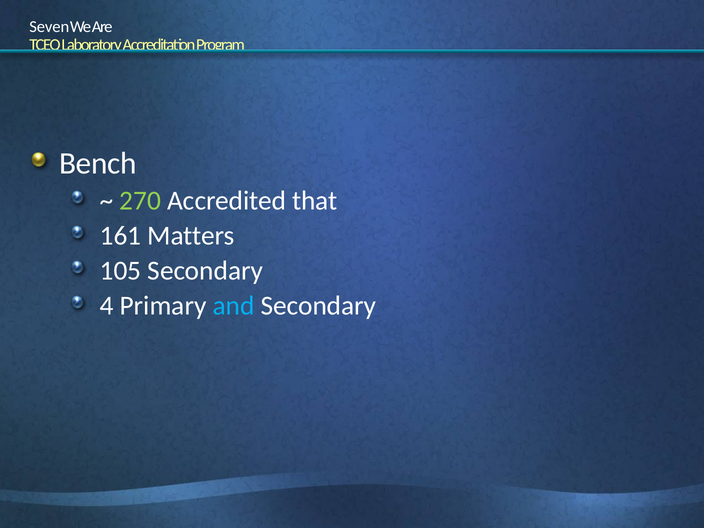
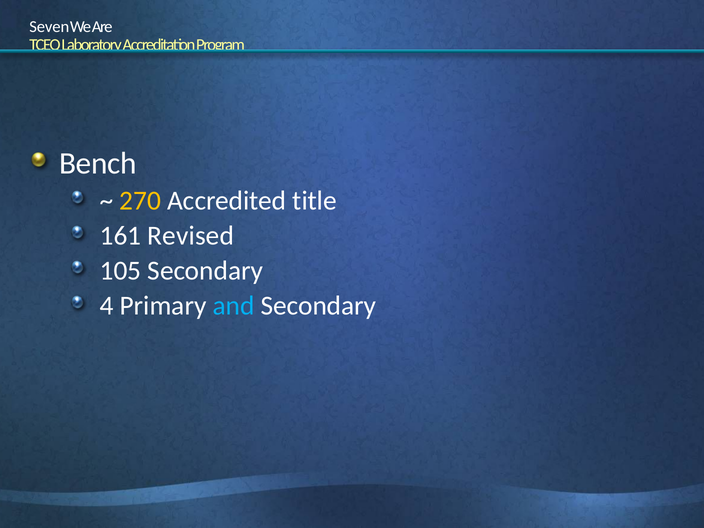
270 colour: light green -> yellow (140, 201)
that: that -> title (315, 201)
Matters: Matters -> Revised (191, 236)
